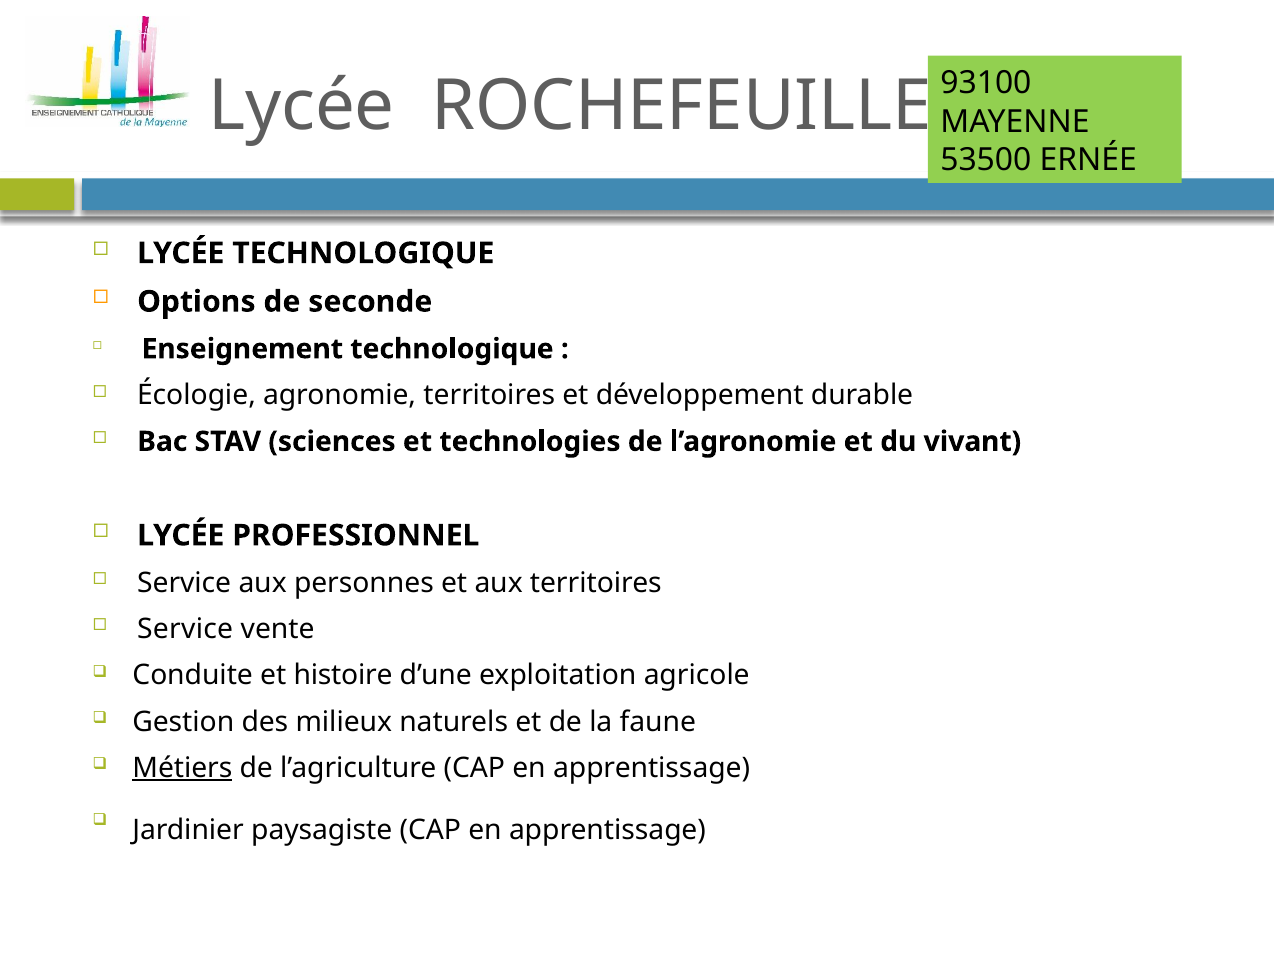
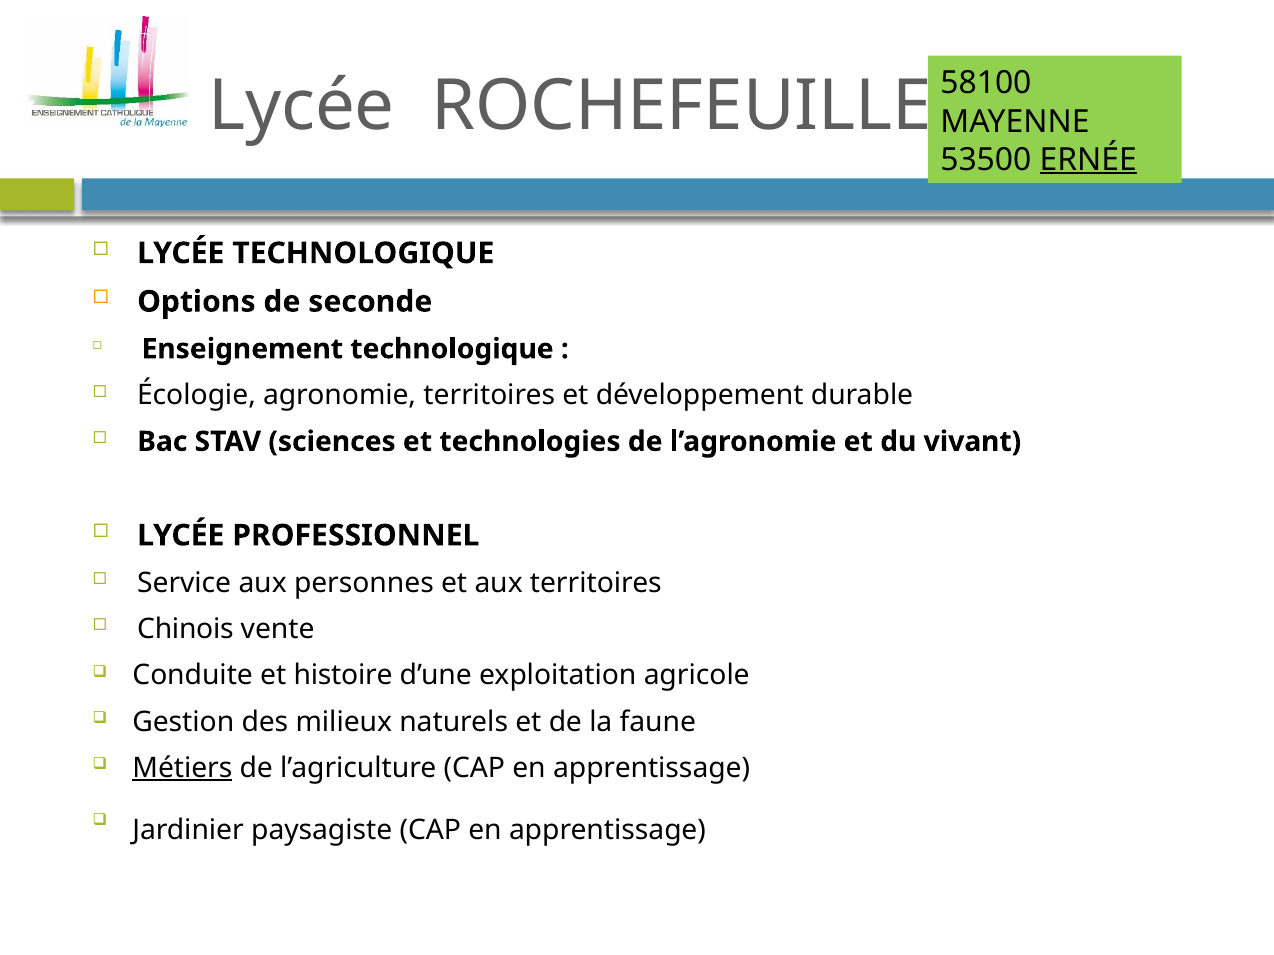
93100: 93100 -> 58100 (986, 83)
ERNÉE underline: none -> present (1088, 160)
Service: Service -> Chinois (185, 629)
